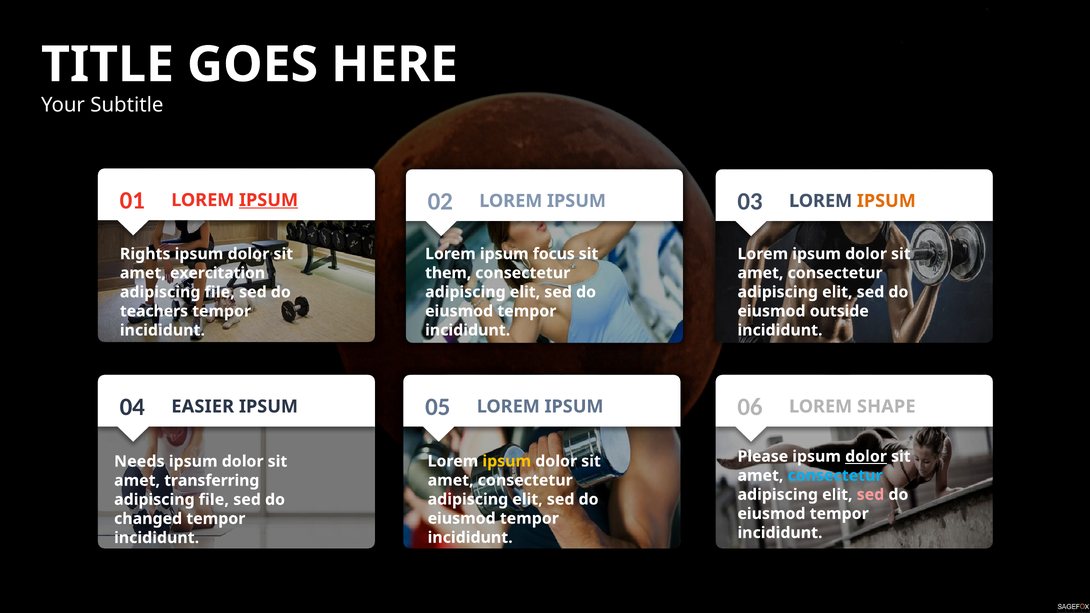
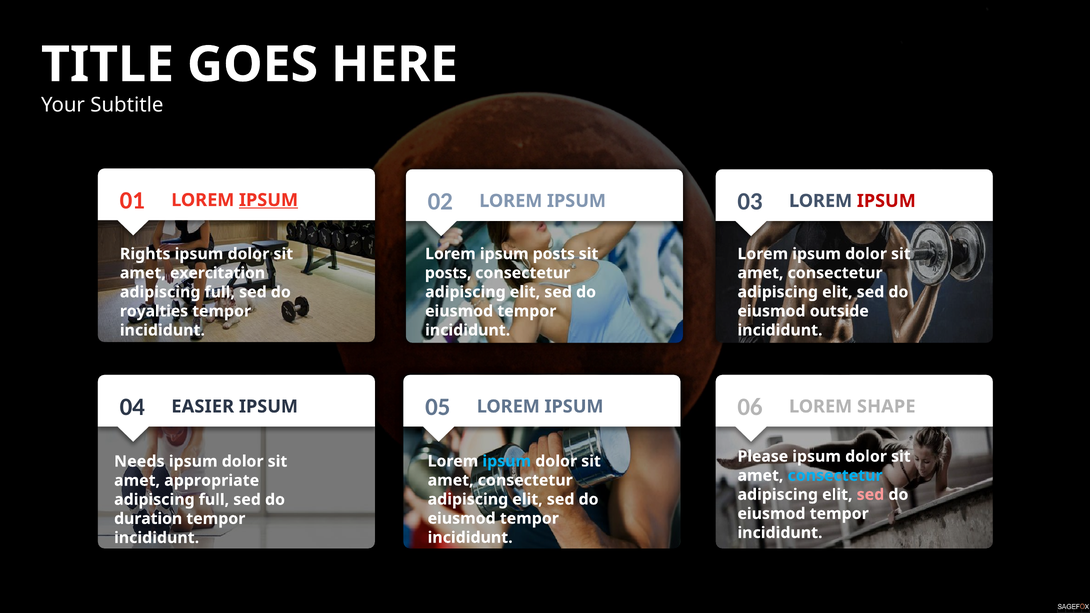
IPSUM colour: orange -> red (886, 201)
ipsum focus: focus -> posts (554, 254)
them: them -> posts (448, 273)
file: file -> full (220, 292)
teachers: teachers -> royalties (154, 311)
dolor underline: present -> none (866, 457)
ipsum colour: yellow -> light blue (507, 461)
transferring: transferring -> appropriate (212, 481)
file: file -> full (214, 500)
changed: changed -> duration (148, 519)
